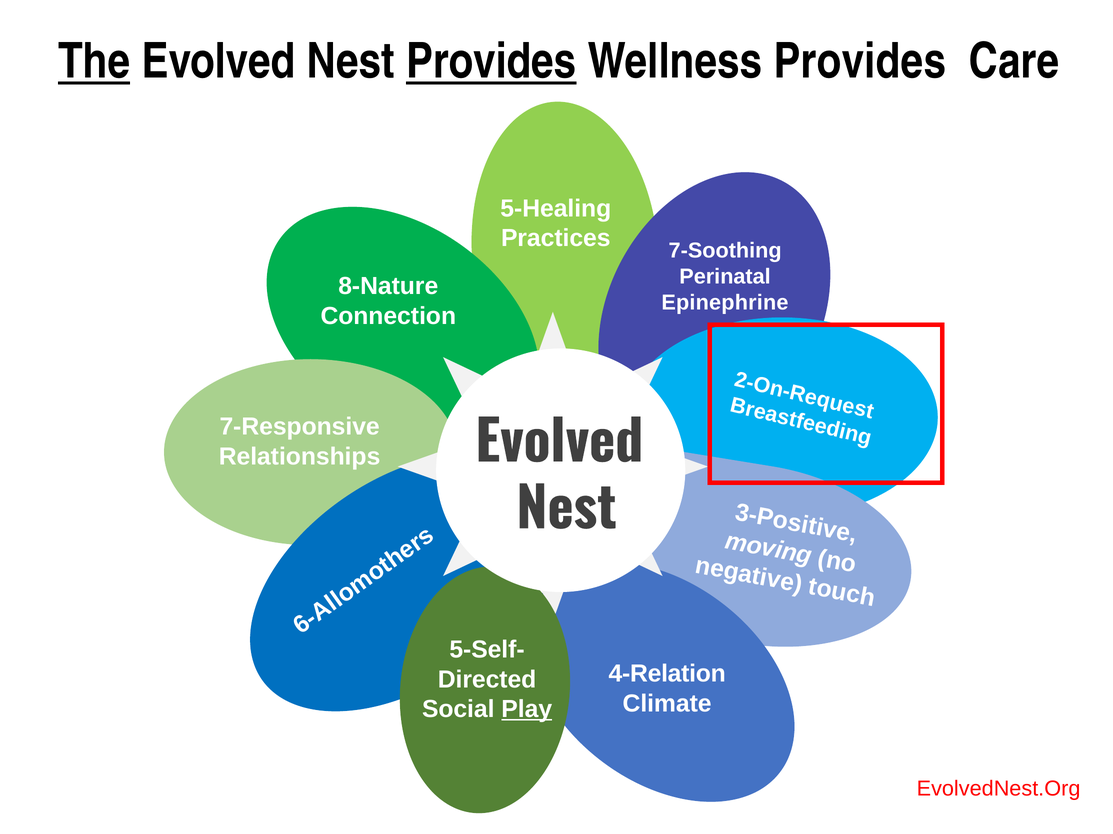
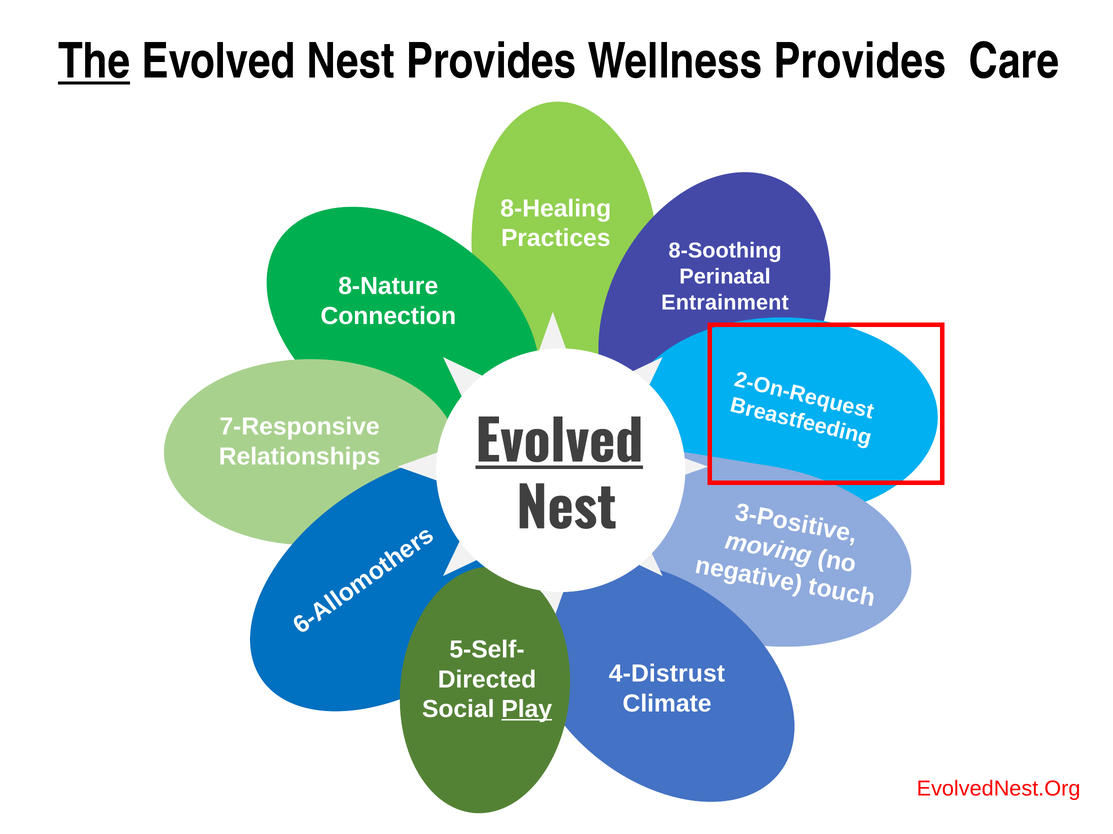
Provides underline: present -> none (491, 62)
5-Healing: 5-Healing -> 8-Healing (556, 209)
7-Soothing: 7-Soothing -> 8-Soothing (725, 251)
Epinephrine: Epinephrine -> Entrainment (725, 303)
Evolved underline: none -> present (559, 444)
4-Relation: 4-Relation -> 4-Distrust (667, 674)
